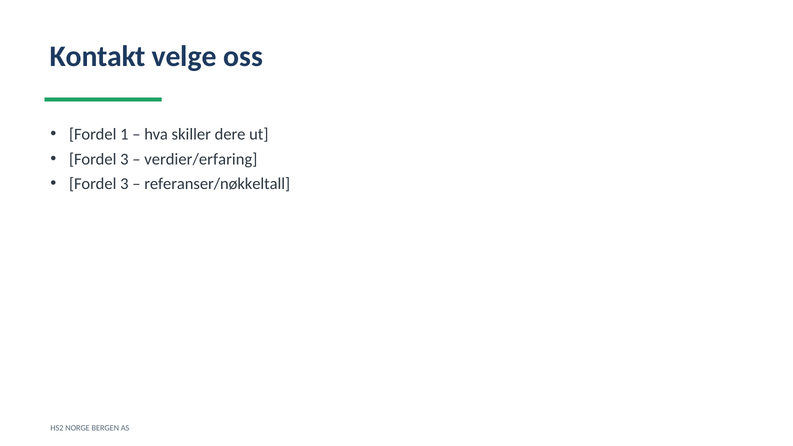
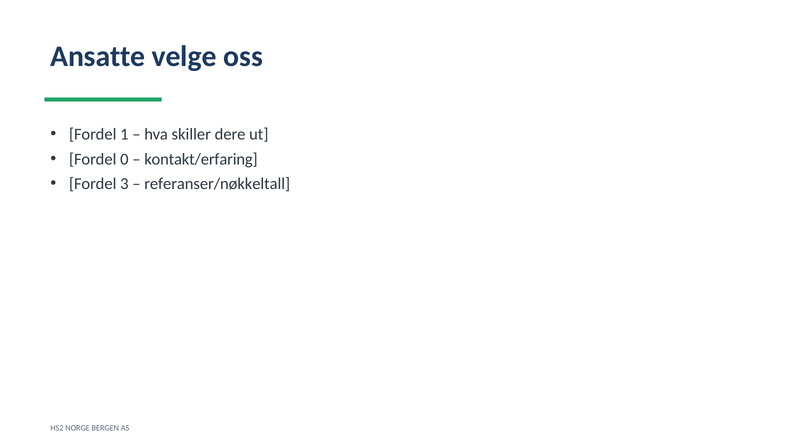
Kontakt: Kontakt -> Ansatte (98, 57)
3: 3 -> 0 (124, 159)
verdier/erfaring: verdier/erfaring -> kontakt/erfaring (201, 159)
